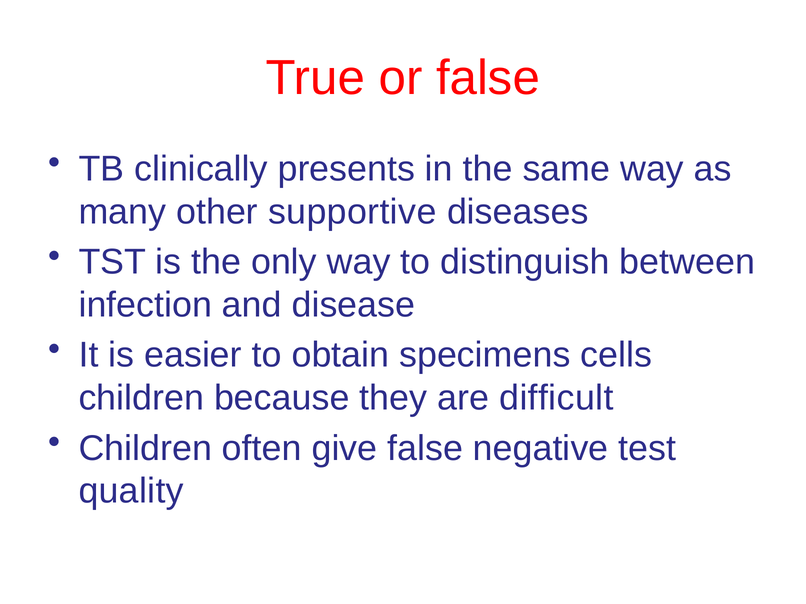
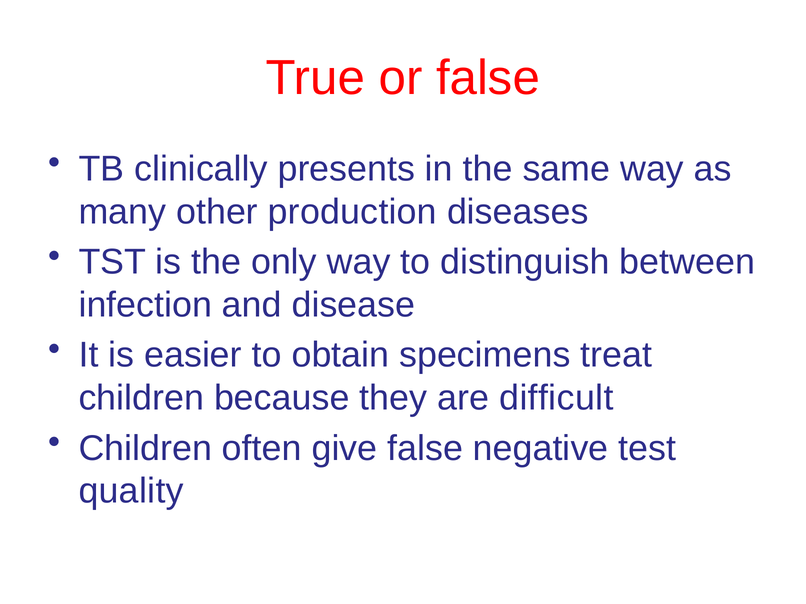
supportive: supportive -> production (352, 212)
cells: cells -> treat (616, 355)
